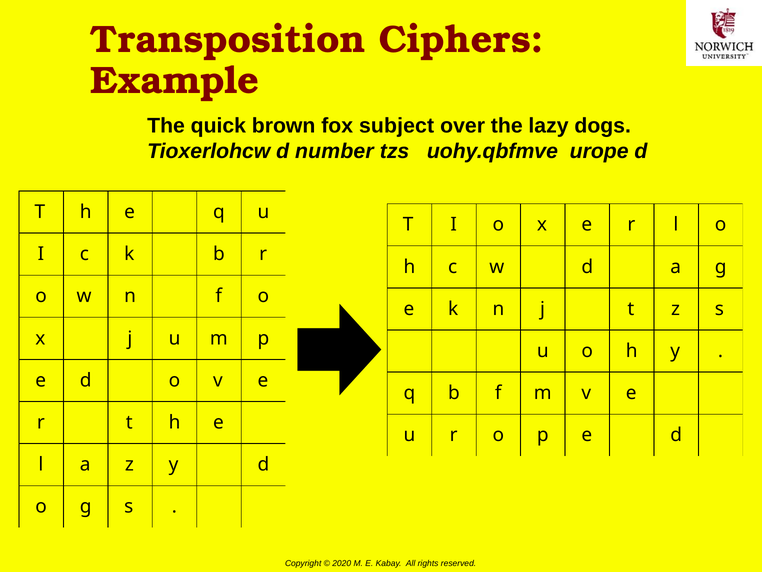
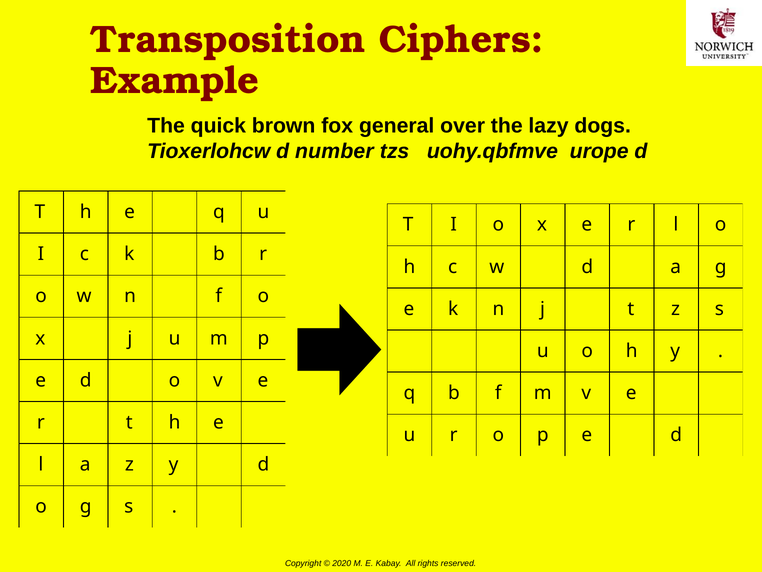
subject: subject -> general (397, 126)
